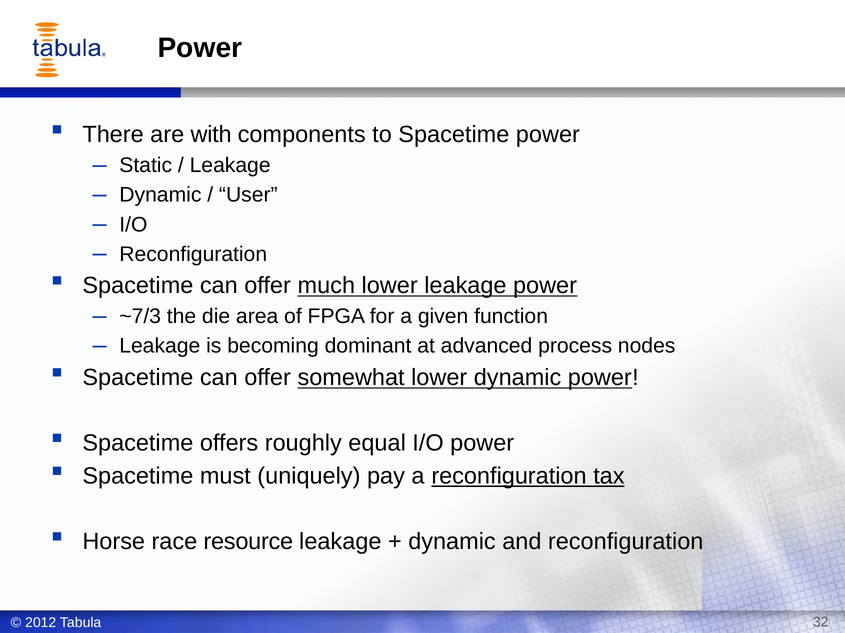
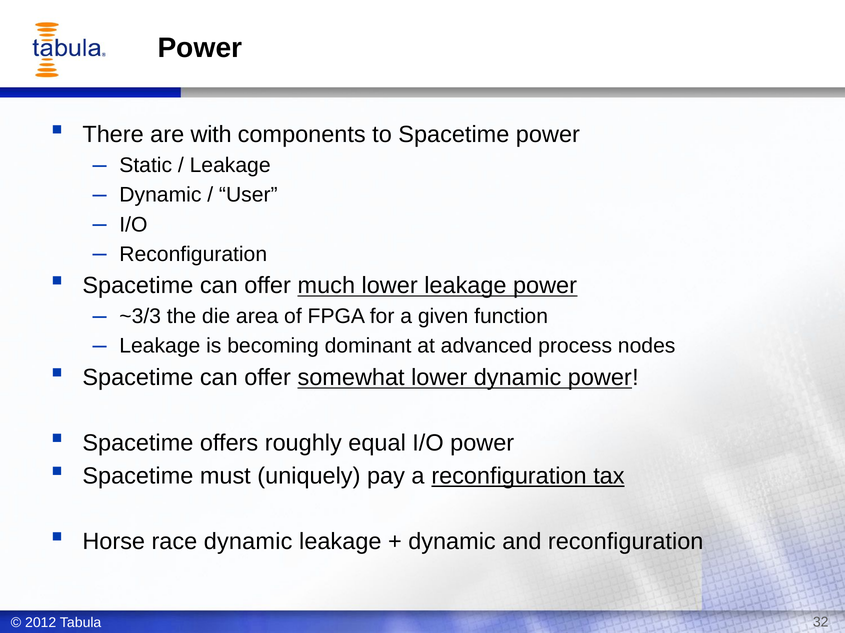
~7/3: ~7/3 -> ~3/3 (140, 317)
race resource: resource -> dynamic (248, 542)
